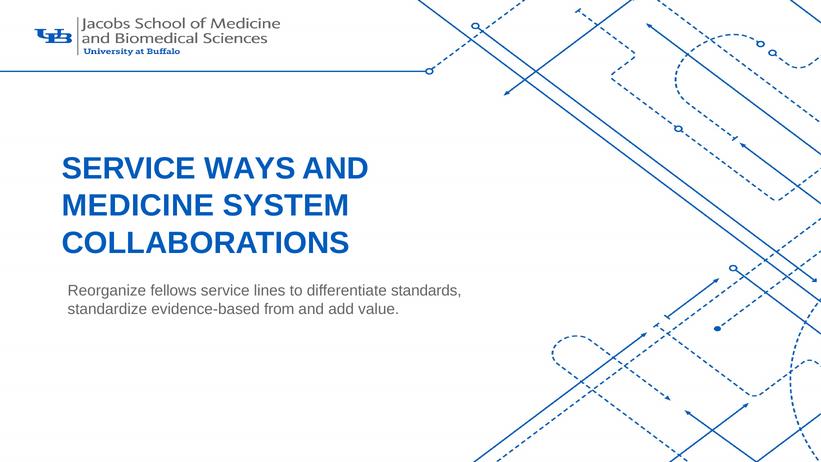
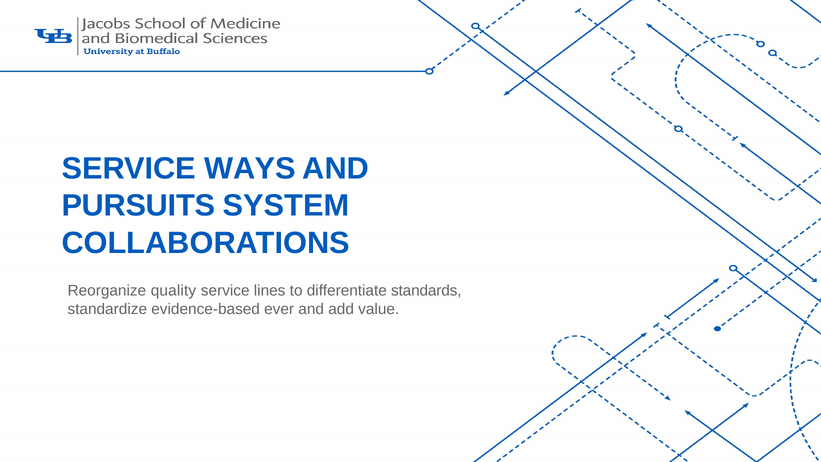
MEDICINE: MEDICINE -> PURSUITS (138, 206)
fellows: fellows -> quality (173, 290)
from: from -> ever (279, 309)
